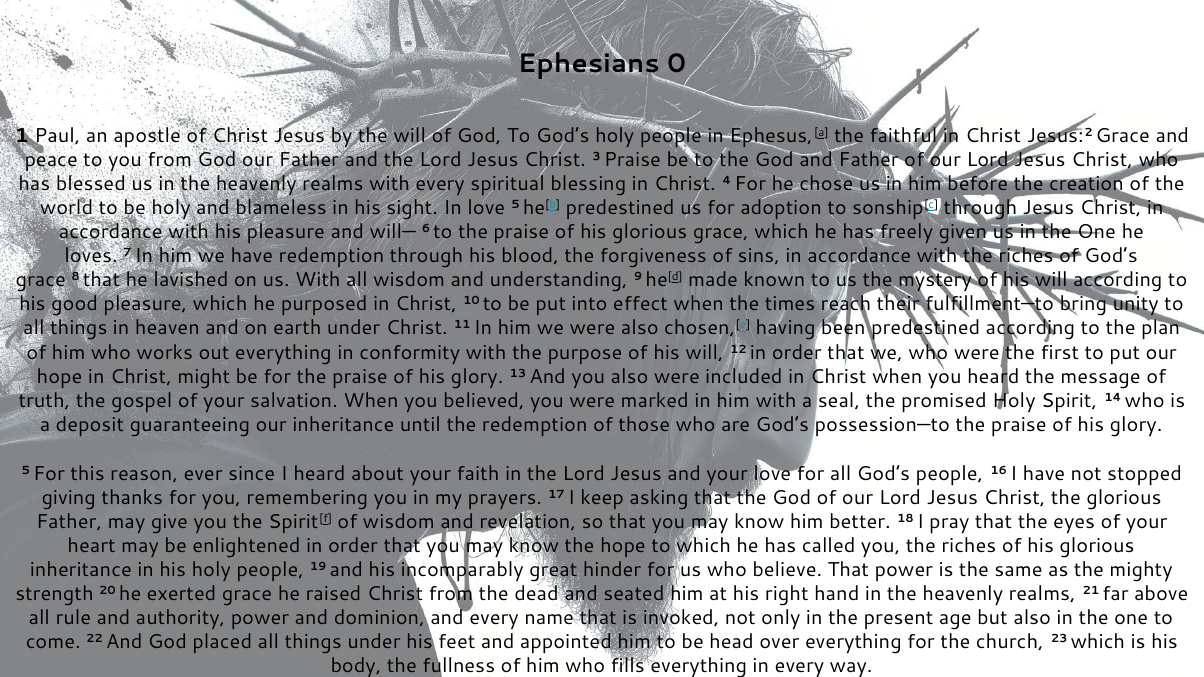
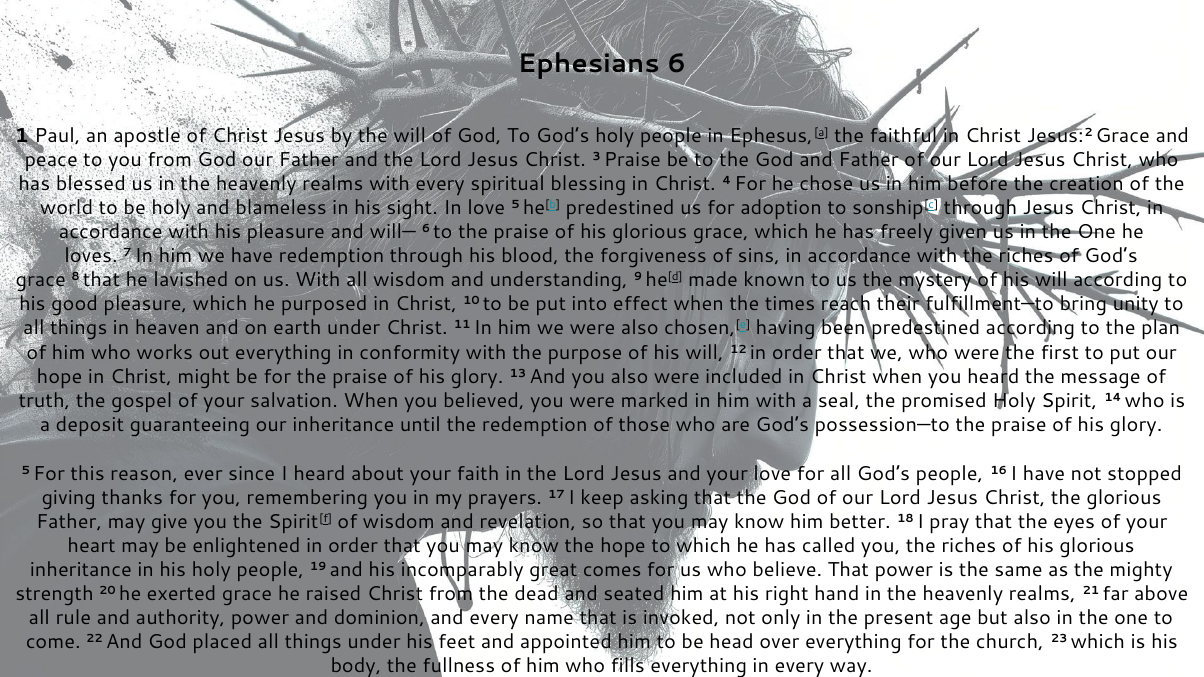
Ephesians 0: 0 -> 6 (677, 64)
hinder: hinder -> comes (612, 570)
